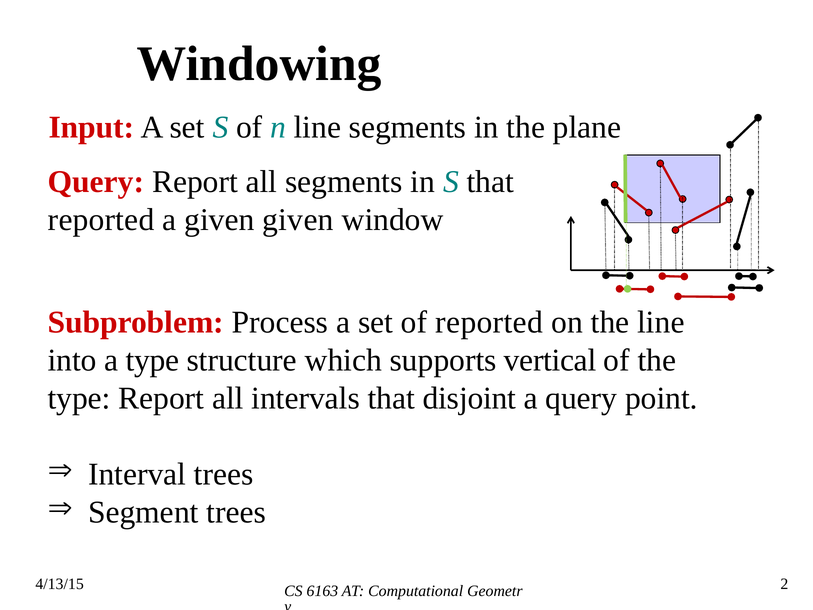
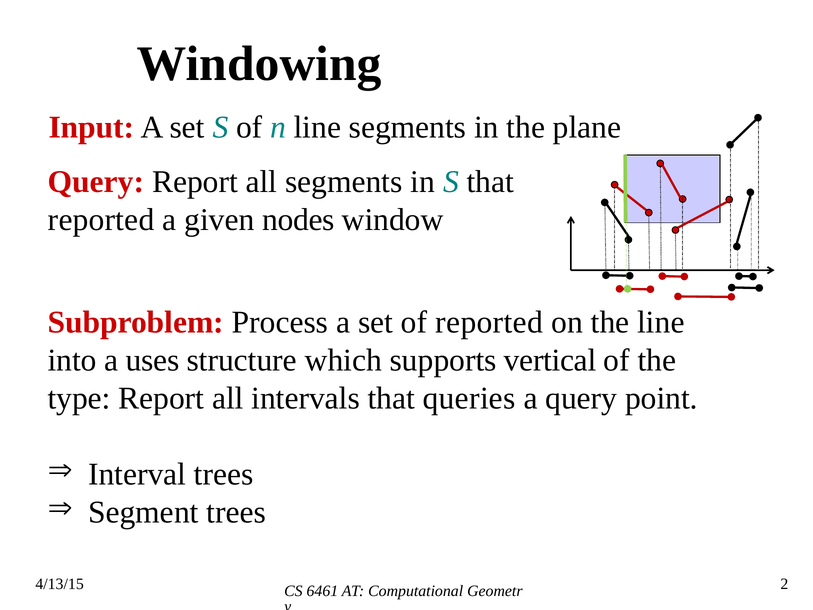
given given: given -> nodes (298, 220)
a type: type -> uses (153, 360)
disjoint: disjoint -> queries (469, 398)
6163: 6163 -> 6461 (322, 591)
